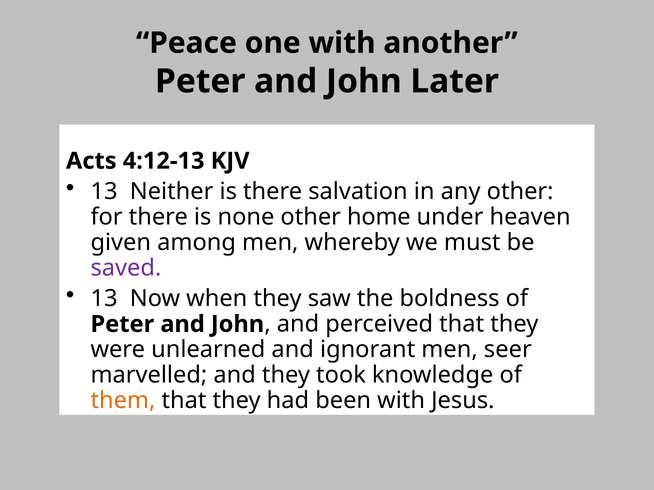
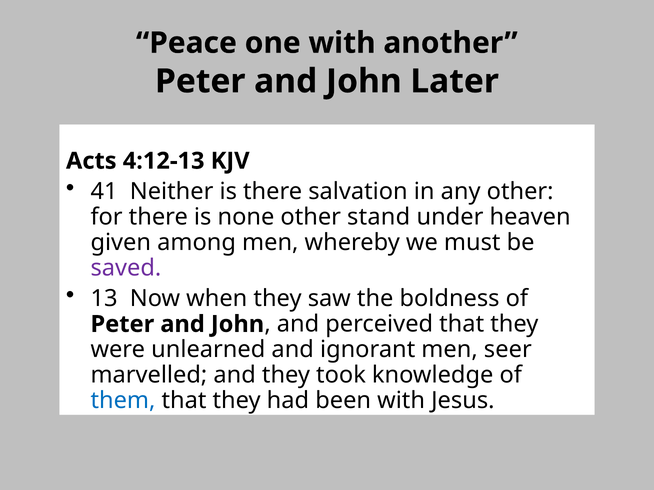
13: 13 -> 41 (104, 192)
home: home -> stand (379, 217)
them colour: orange -> blue (123, 401)
